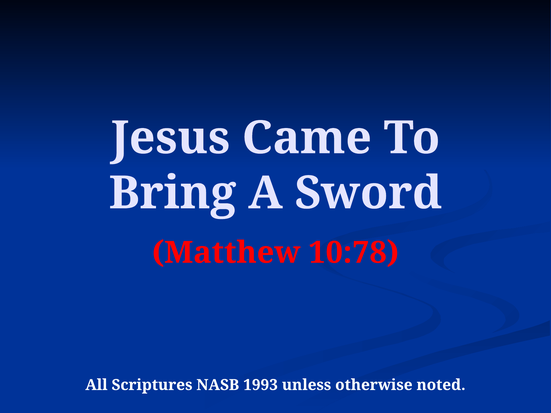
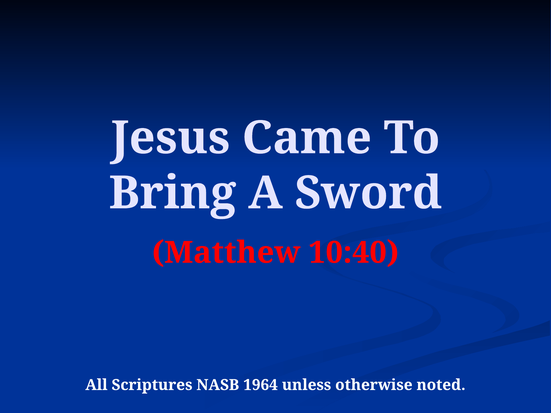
10:78: 10:78 -> 10:40 (354, 253)
1993: 1993 -> 1964 (261, 385)
